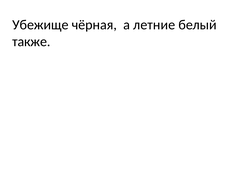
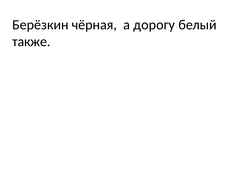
Убежище: Убежище -> Берёзкин (40, 25)
летние: летние -> дорогу (154, 25)
